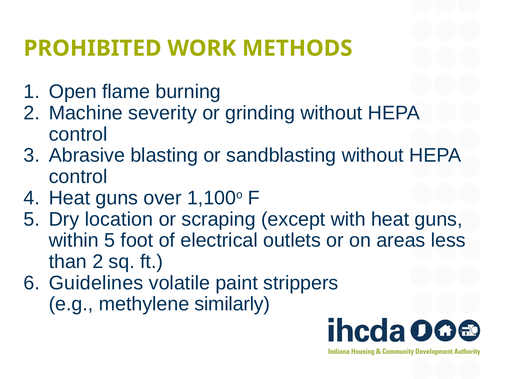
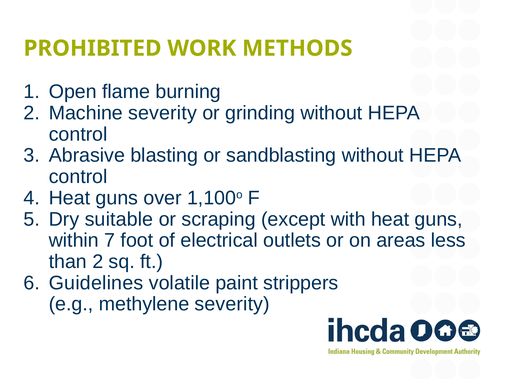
location: location -> suitable (119, 219)
within 5: 5 -> 7 (110, 240)
methylene similarly: similarly -> severity (232, 304)
